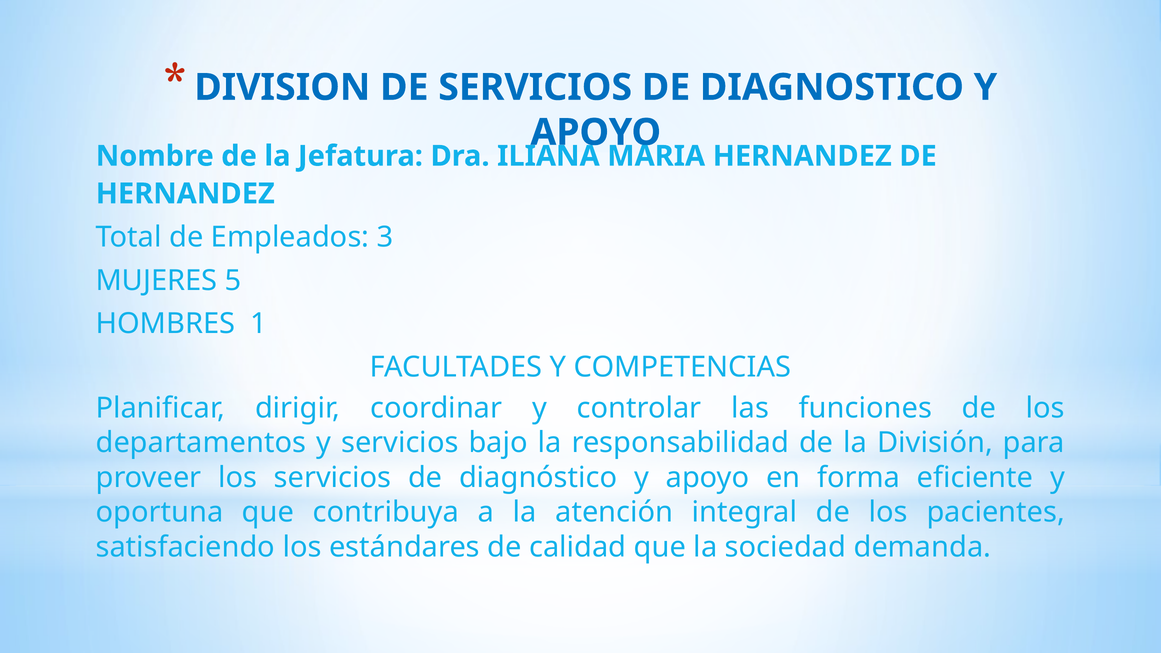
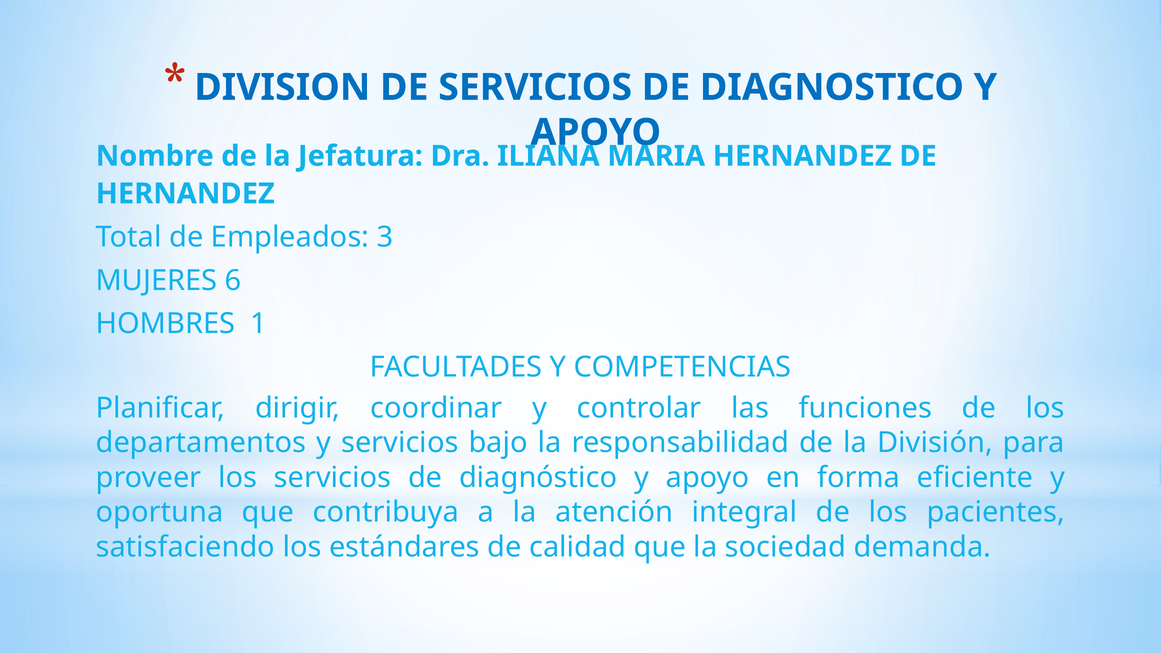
5: 5 -> 6 (233, 281)
